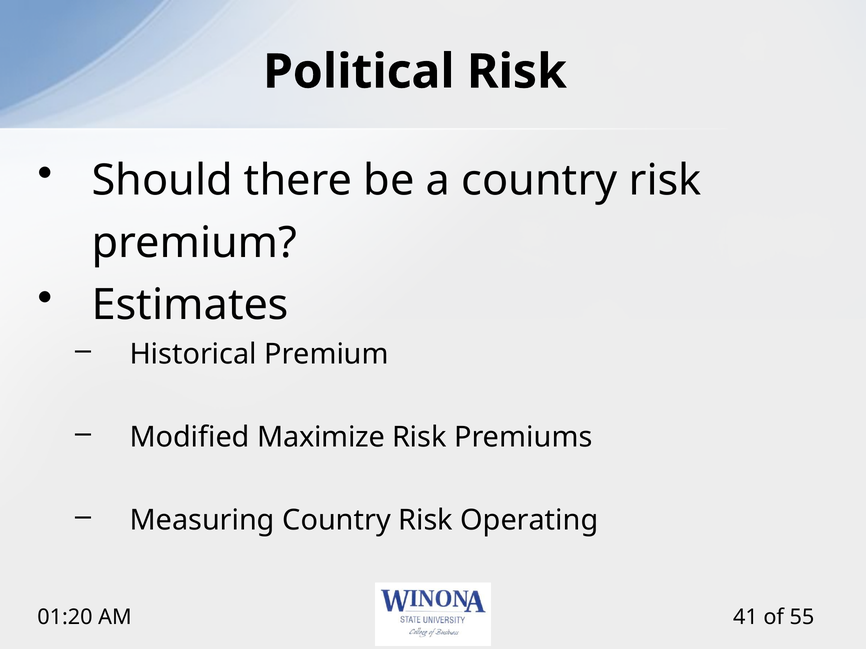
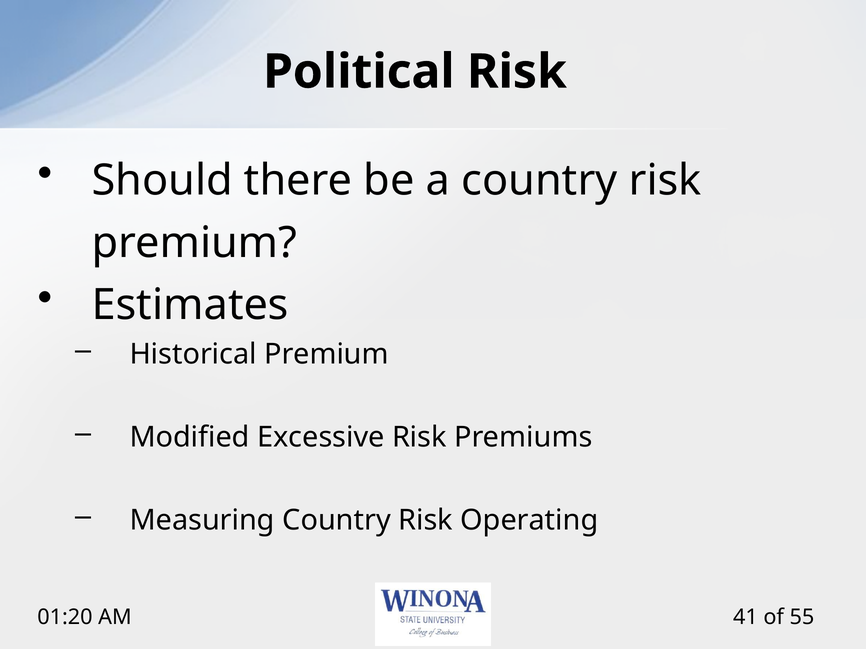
Maximize: Maximize -> Excessive (321, 438)
